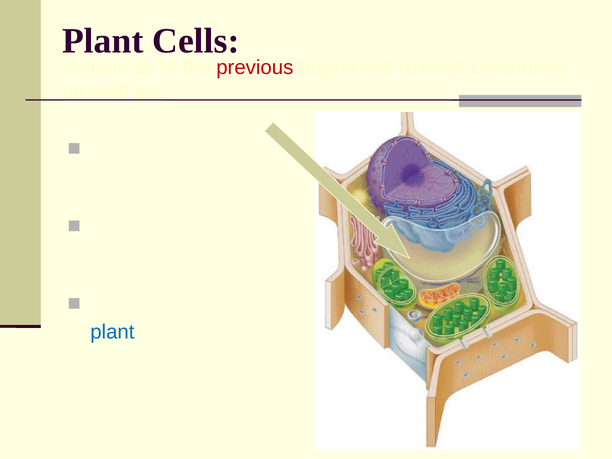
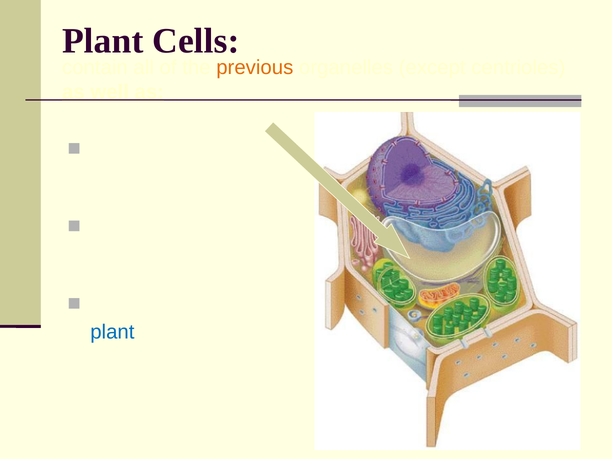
previous colour: red -> orange (255, 68)
